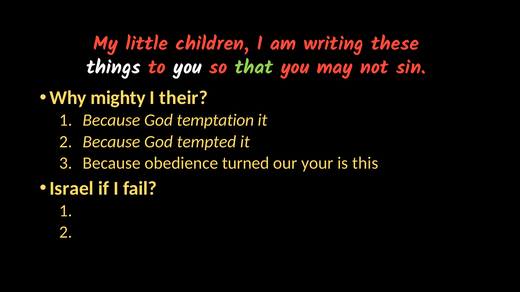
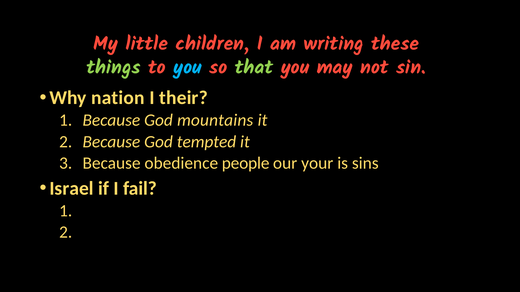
things colour: white -> light green (114, 67)
you colour: white -> light blue (187, 67)
mighty: mighty -> nation (118, 98)
temptation: temptation -> mountains (215, 120)
turned: turned -> people (246, 163)
this: this -> sins (365, 163)
